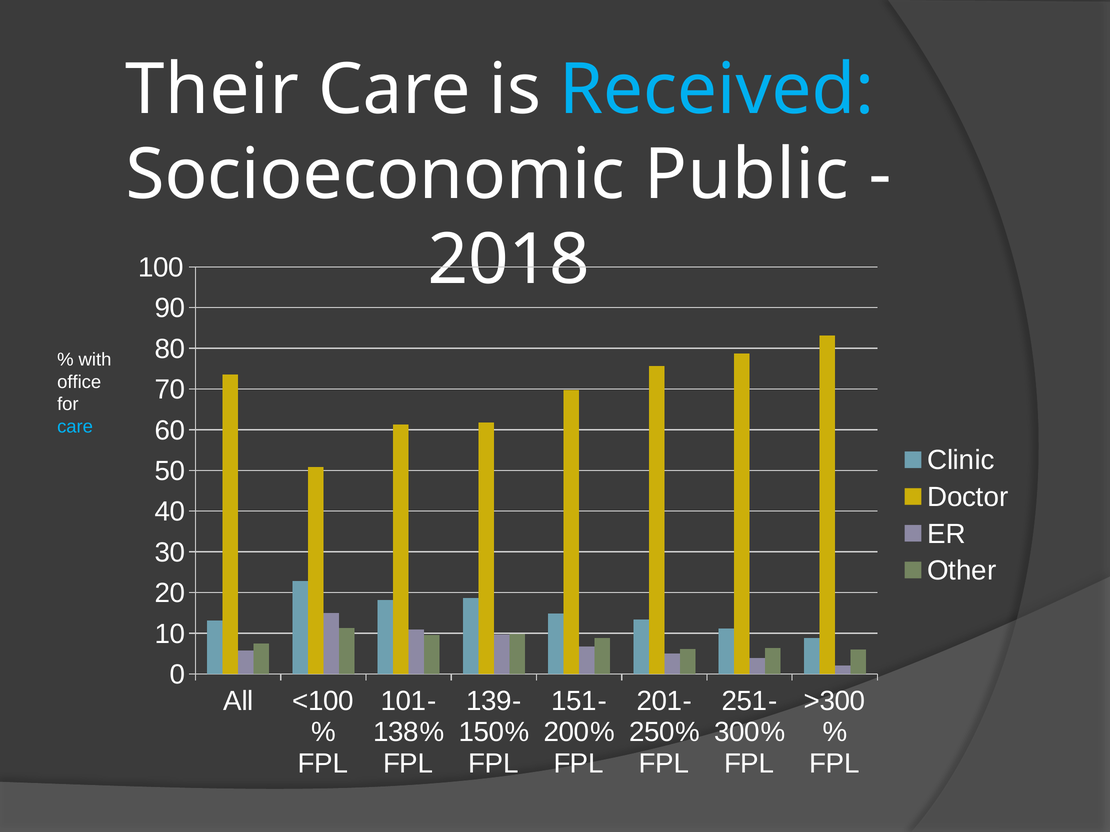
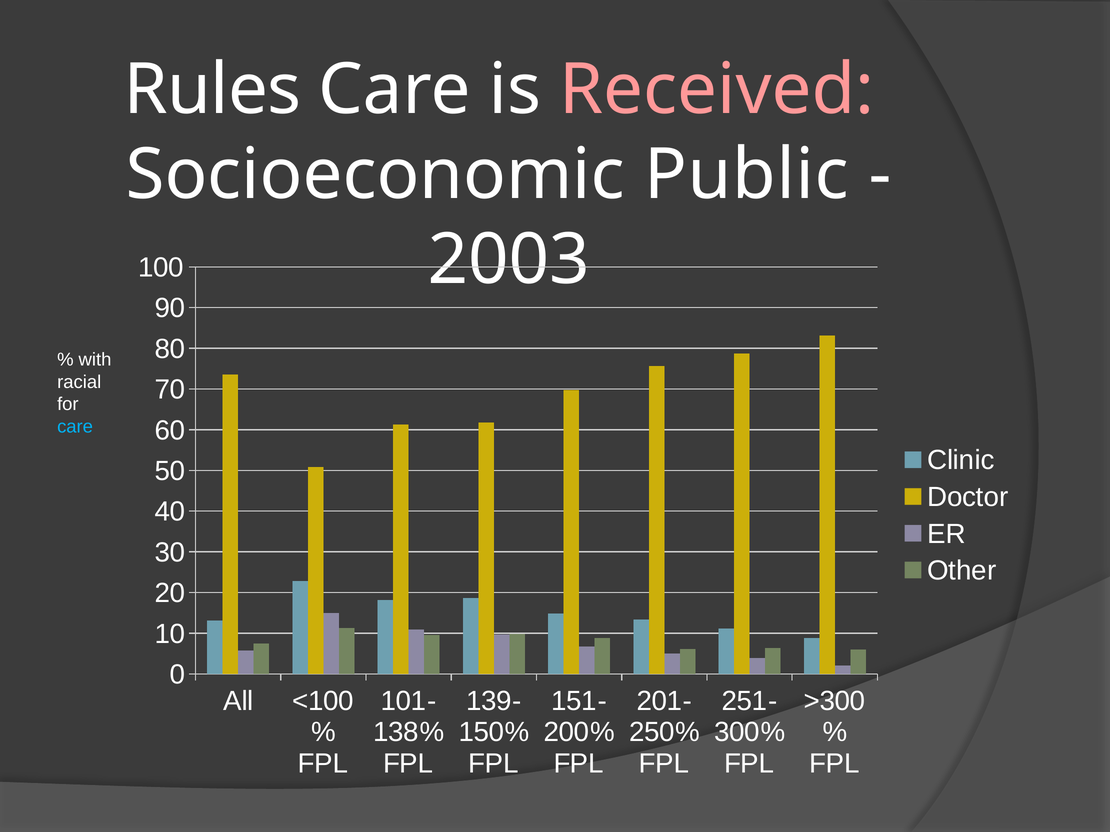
Their: Their -> Rules (213, 90)
Received colour: light blue -> pink (717, 90)
2018: 2018 -> 2003 (509, 260)
office: office -> racial (79, 382)
